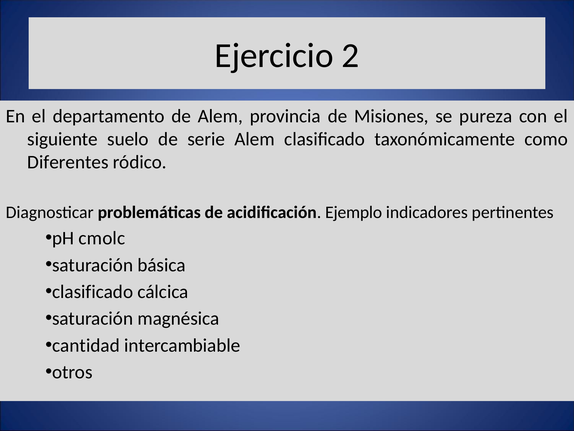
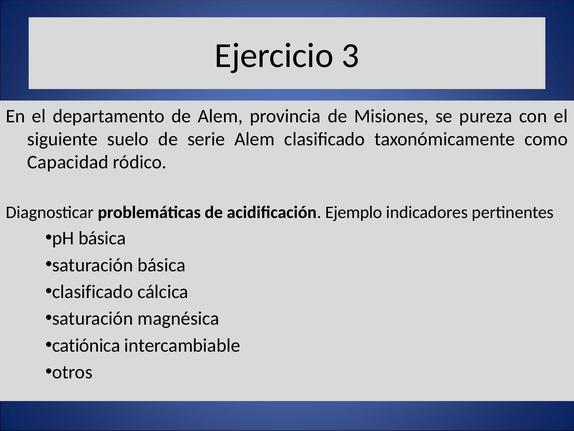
2: 2 -> 3 (350, 56)
Diferentes: Diferentes -> Capacidad (68, 162)
pH cmolc: cmolc -> básica (102, 238)
cantidad: cantidad -> catiónica (86, 345)
